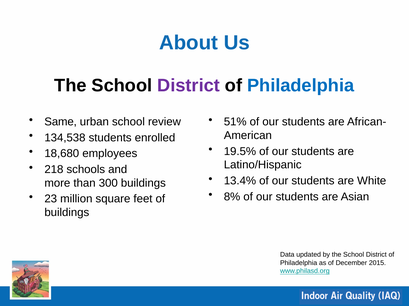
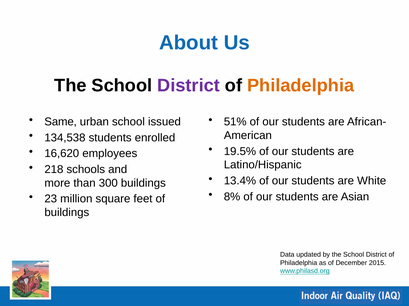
Philadelphia colour: blue -> orange (301, 86)
review: review -> issued (164, 122)
18,680: 18,680 -> 16,620 (62, 154)
